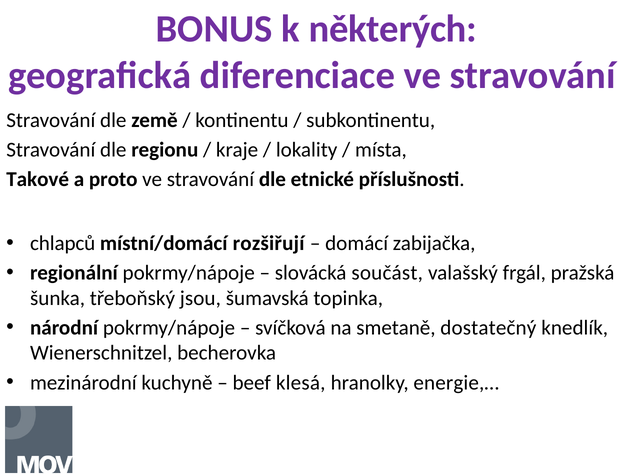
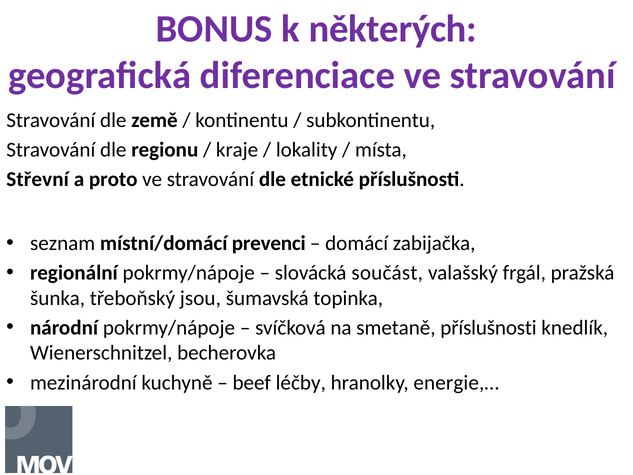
Takové: Takové -> Střevní (38, 179)
chlapců: chlapců -> seznam (63, 243)
rozšiřují: rozšiřují -> prevenci (269, 243)
smetaně dostatečný: dostatečný -> příslušnosti (489, 327)
klesá: klesá -> léčby (301, 382)
